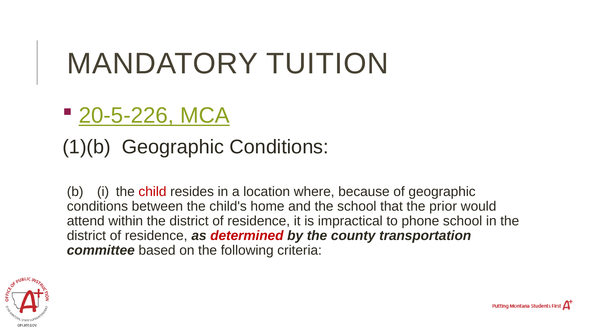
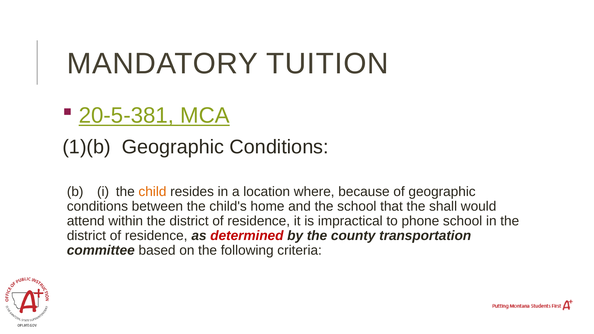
20-5-226: 20-5-226 -> 20-5-381 (126, 116)
child colour: red -> orange (152, 192)
prior: prior -> shall (443, 207)
